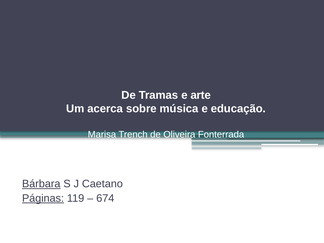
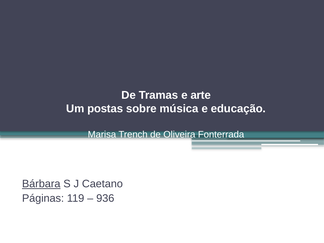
acerca: acerca -> postas (105, 109)
Páginas underline: present -> none (43, 198)
674: 674 -> 936 (105, 198)
